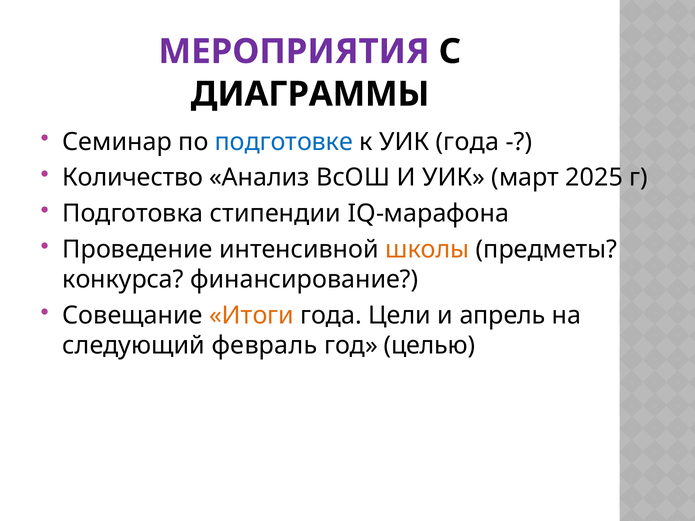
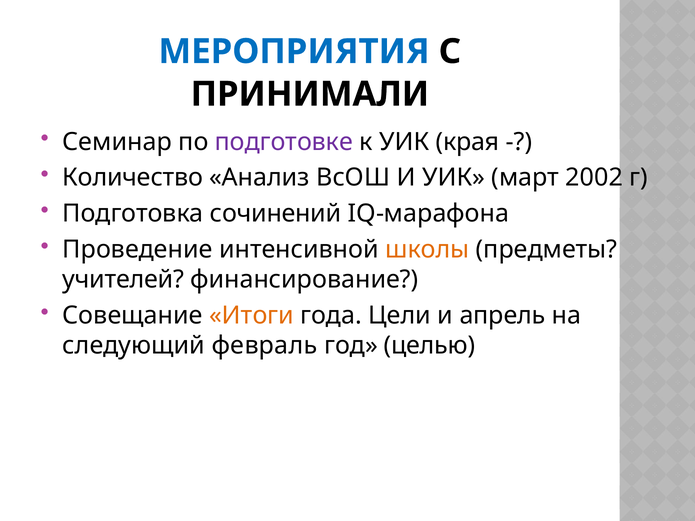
МЕРОПРИЯТИЯ colour: purple -> blue (294, 52)
ДИАГРАММЫ: ДИАГРАММЫ -> ПРИНИМАЛИ (310, 94)
подготовке colour: blue -> purple (284, 142)
УИК года: года -> края (468, 142)
2025: 2025 -> 2002 (594, 178)
стипендии: стипендии -> сочинений (276, 214)
конкурса: конкурса -> учителей (123, 280)
